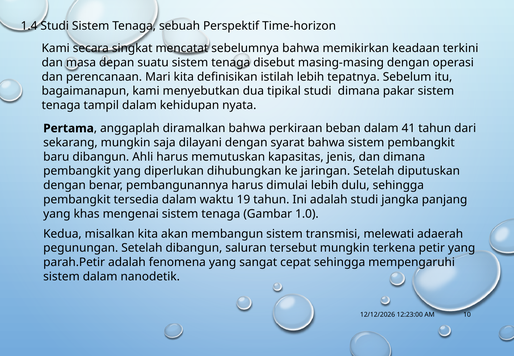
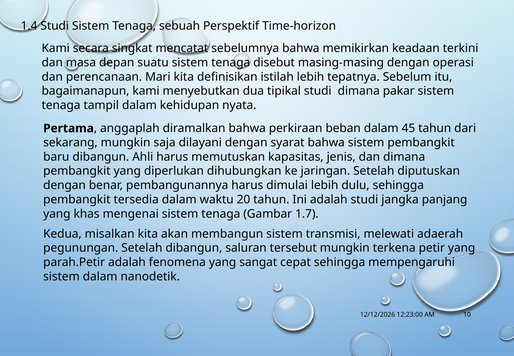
41: 41 -> 45 (408, 128)
19: 19 -> 20 (243, 199)
1.0: 1.0 -> 1.7 (307, 214)
